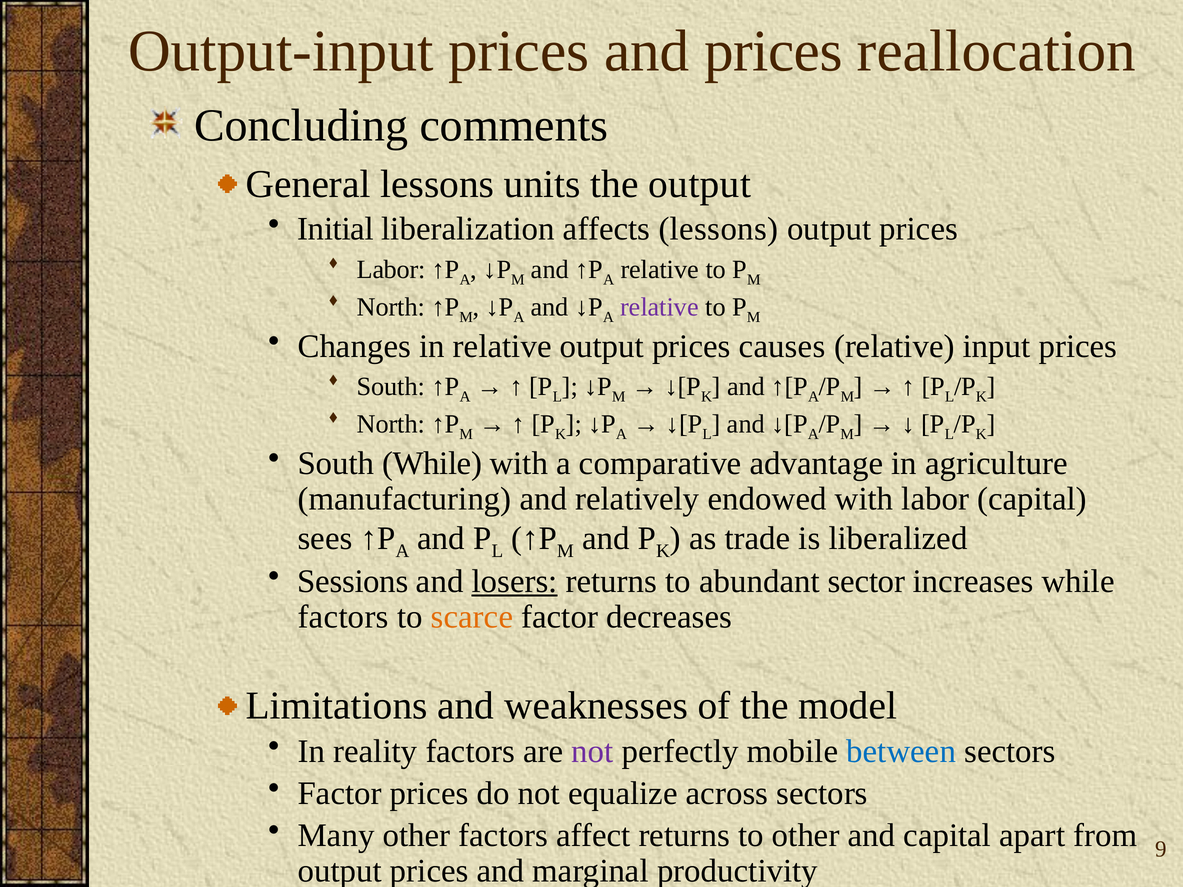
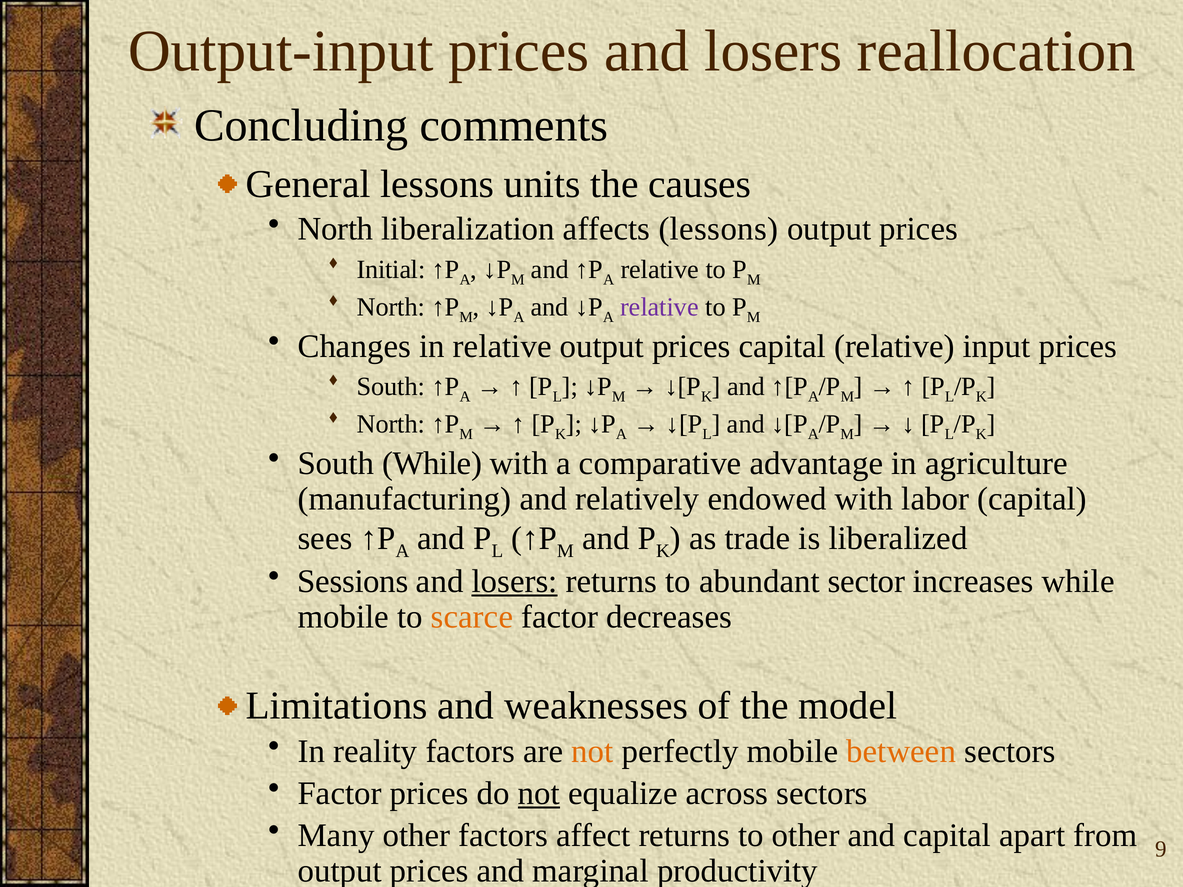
prices and prices: prices -> losers (773, 51)
the output: output -> causes (700, 184)
Initial: Initial -> North (336, 229)
Labor: Labor -> Initial (391, 270)
prices causes: causes -> capital (782, 346)
factors: factors -> mobile (343, 617)
not colour: purple -> orange (592, 751)
between colour: blue -> orange (901, 751)
not underline: none -> present (539, 793)
